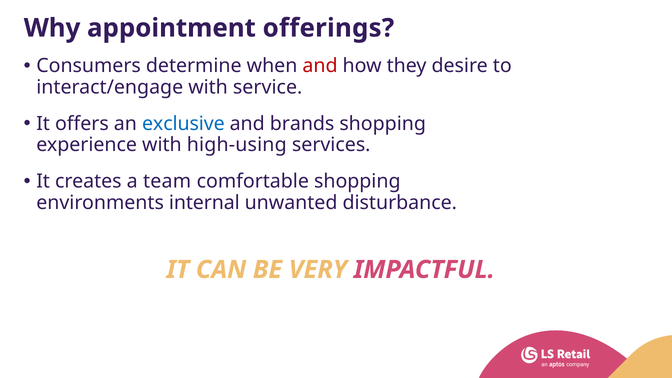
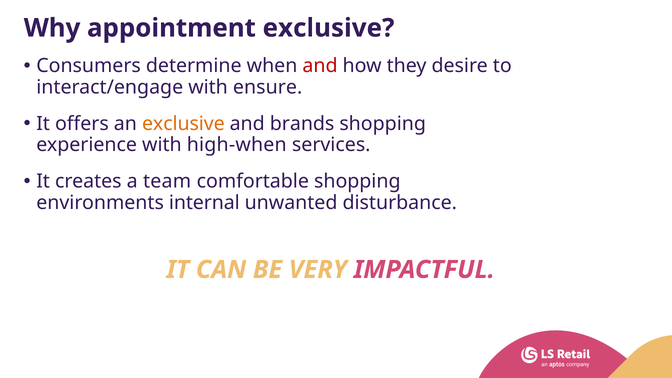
appointment offerings: offerings -> exclusive (328, 28)
service: service -> ensure (268, 87)
exclusive colour: blue -> orange (183, 124)
high-using: high-using -> high-when (237, 145)
